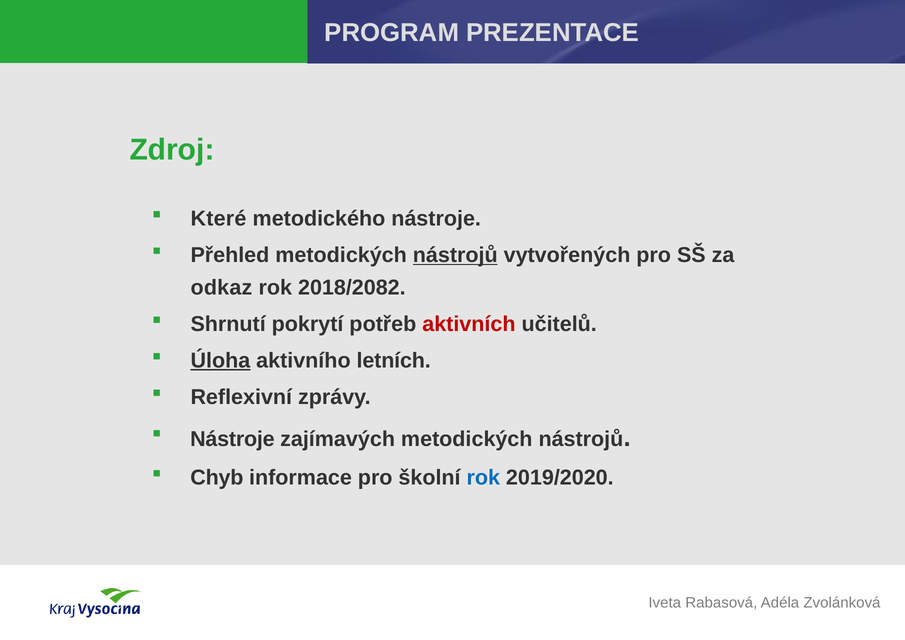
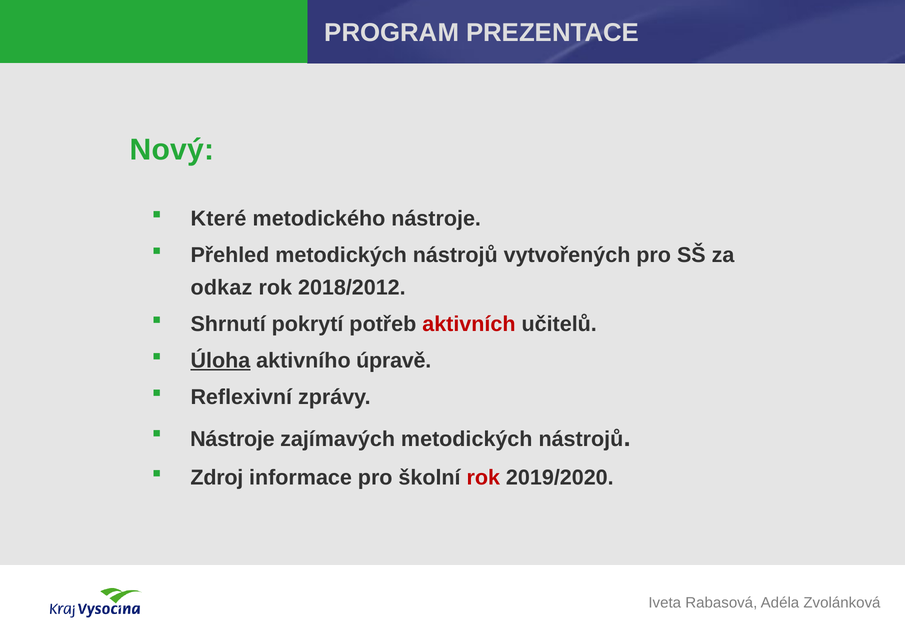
Zdroj: Zdroj -> Nový (172, 150)
nástrojů underline: present -> none (455, 255)
2018/2082: 2018/2082 -> 2018/2012 (352, 287)
letních: letních -> úpravě (394, 360)
Chyb: Chyb -> Zdroj (217, 477)
rok colour: blue -> red (483, 477)
